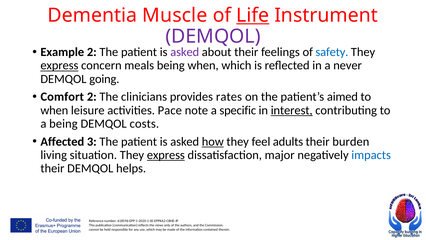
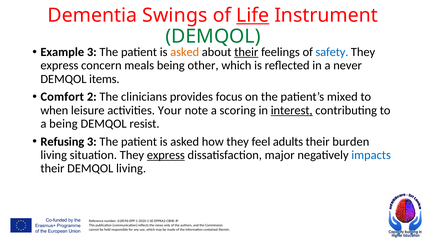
Muscle: Muscle -> Swings (175, 15)
DEMQOL colour: purple -> green (213, 36)
Example 2: 2 -> 3 (92, 52)
asked colour: purple -> orange (185, 52)
their underline: none -> present (246, 52)
express underline: present -> none (59, 65)
being when: when -> other (203, 65)
going: going -> items (104, 79)
rates: rates -> focus (229, 97)
aimed: aimed -> mixed (342, 97)
Pace: Pace -> Your (170, 110)
specific: specific -> scoring (238, 110)
costs: costs -> resist (144, 124)
Affected: Affected -> Refusing (62, 141)
how underline: present -> none (213, 141)
DEMQOL helps: helps -> living (131, 168)
